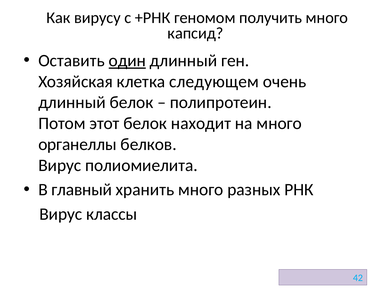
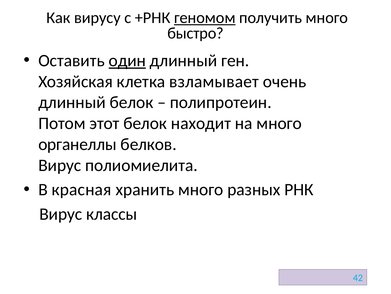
геномом underline: none -> present (205, 18)
капсид: капсид -> быстро (196, 33)
следующем: следующем -> взламывает (214, 81)
главный: главный -> красная (82, 189)
